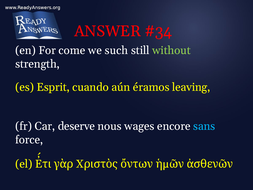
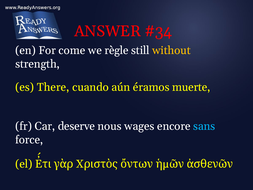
such: such -> règle (117, 50)
without colour: light green -> yellow (171, 50)
Esprit: Esprit -> There (53, 87)
leaving: leaving -> muerte (191, 87)
